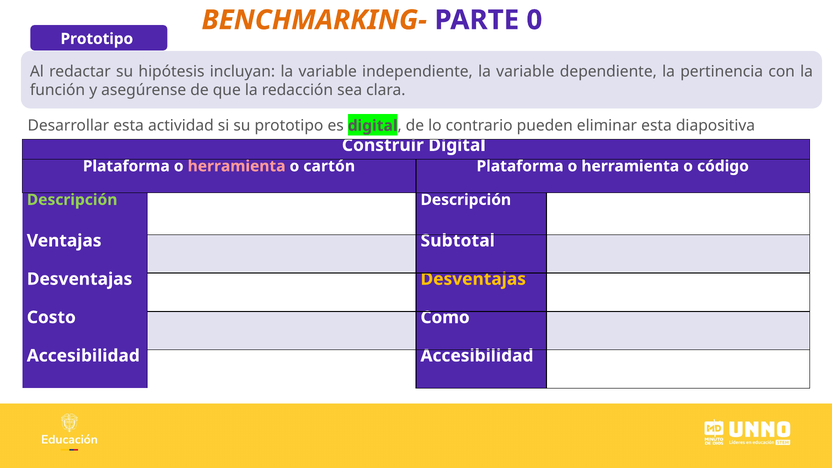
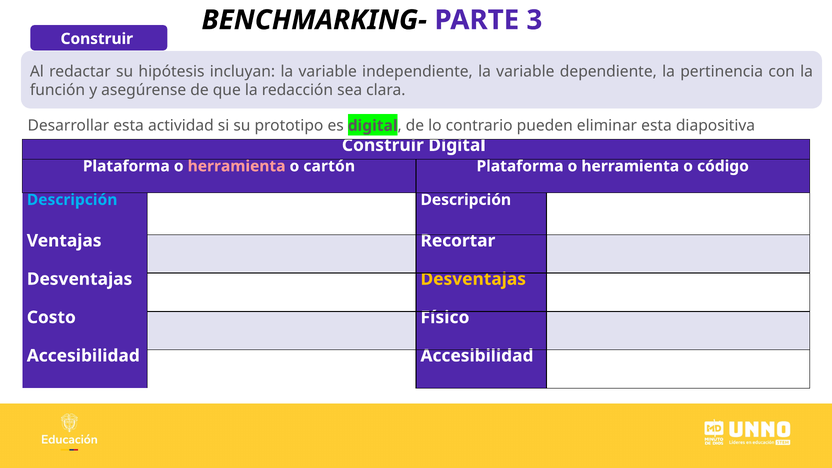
BENCHMARKING- colour: orange -> black (314, 20)
0: 0 -> 3 (534, 20)
Prototipo: Prototipo -> Construir (97, 39)
Descripción colour: light green -> light blue (72, 200)
Subtotal: Subtotal -> Recortar (458, 241)
Como: Como -> Físico (445, 317)
